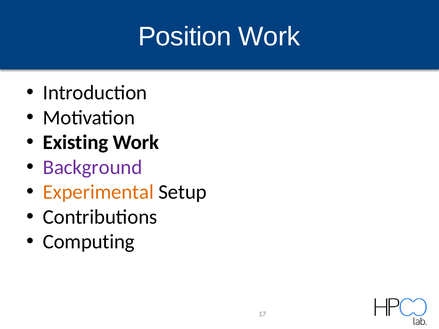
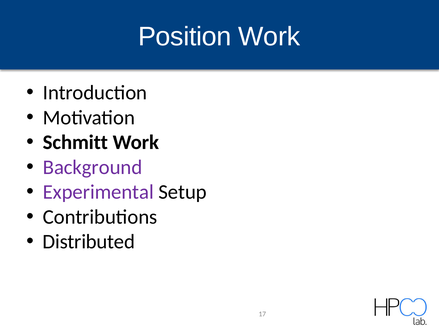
Existing: Existing -> Schmitt (75, 143)
Experimental colour: orange -> purple (98, 192)
Computing: Computing -> Distributed (89, 242)
